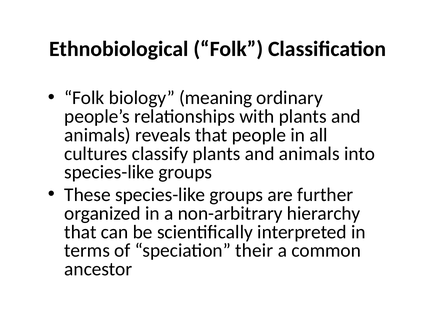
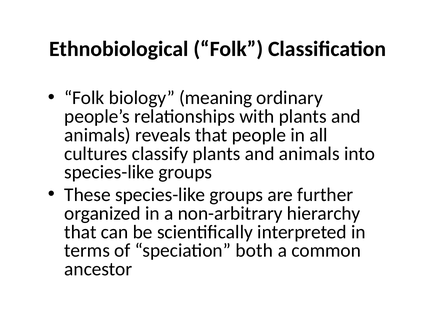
their: their -> both (254, 251)
